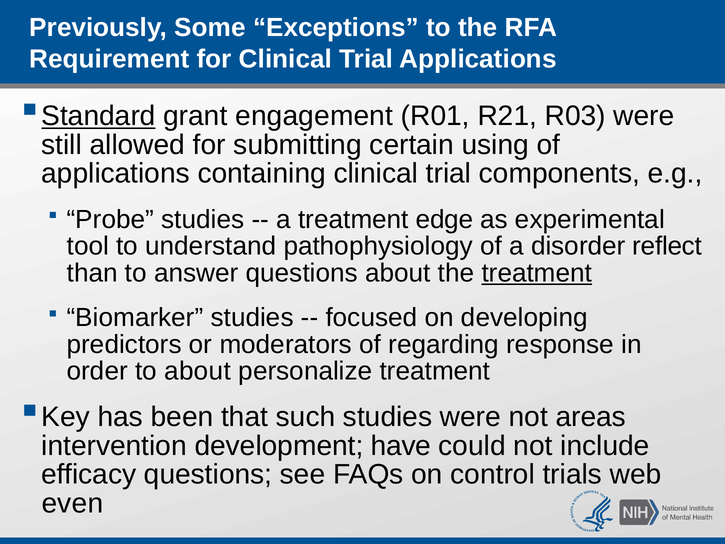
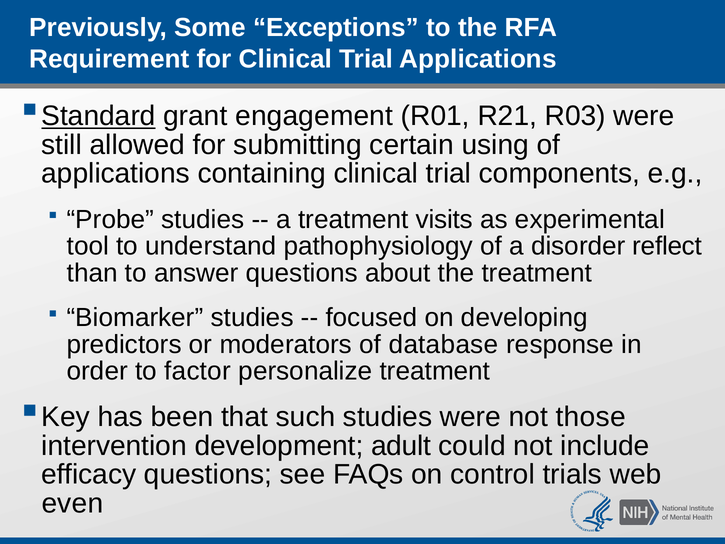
edge: edge -> visits (445, 219)
treatment underline: present -> none (537, 273)
regarding: regarding -> database (444, 344)
to about: about -> factor (198, 371)
areas: areas -> those (591, 417)
have: have -> adult (401, 446)
